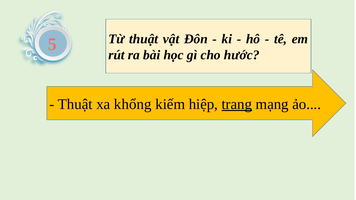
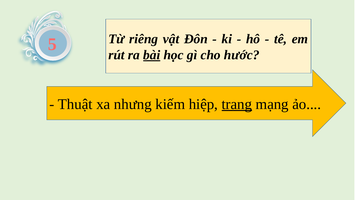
Từ thuật: thuật -> riêng (144, 39)
bài underline: none -> present (152, 55)
khổng: khổng -> nhưng (133, 104)
